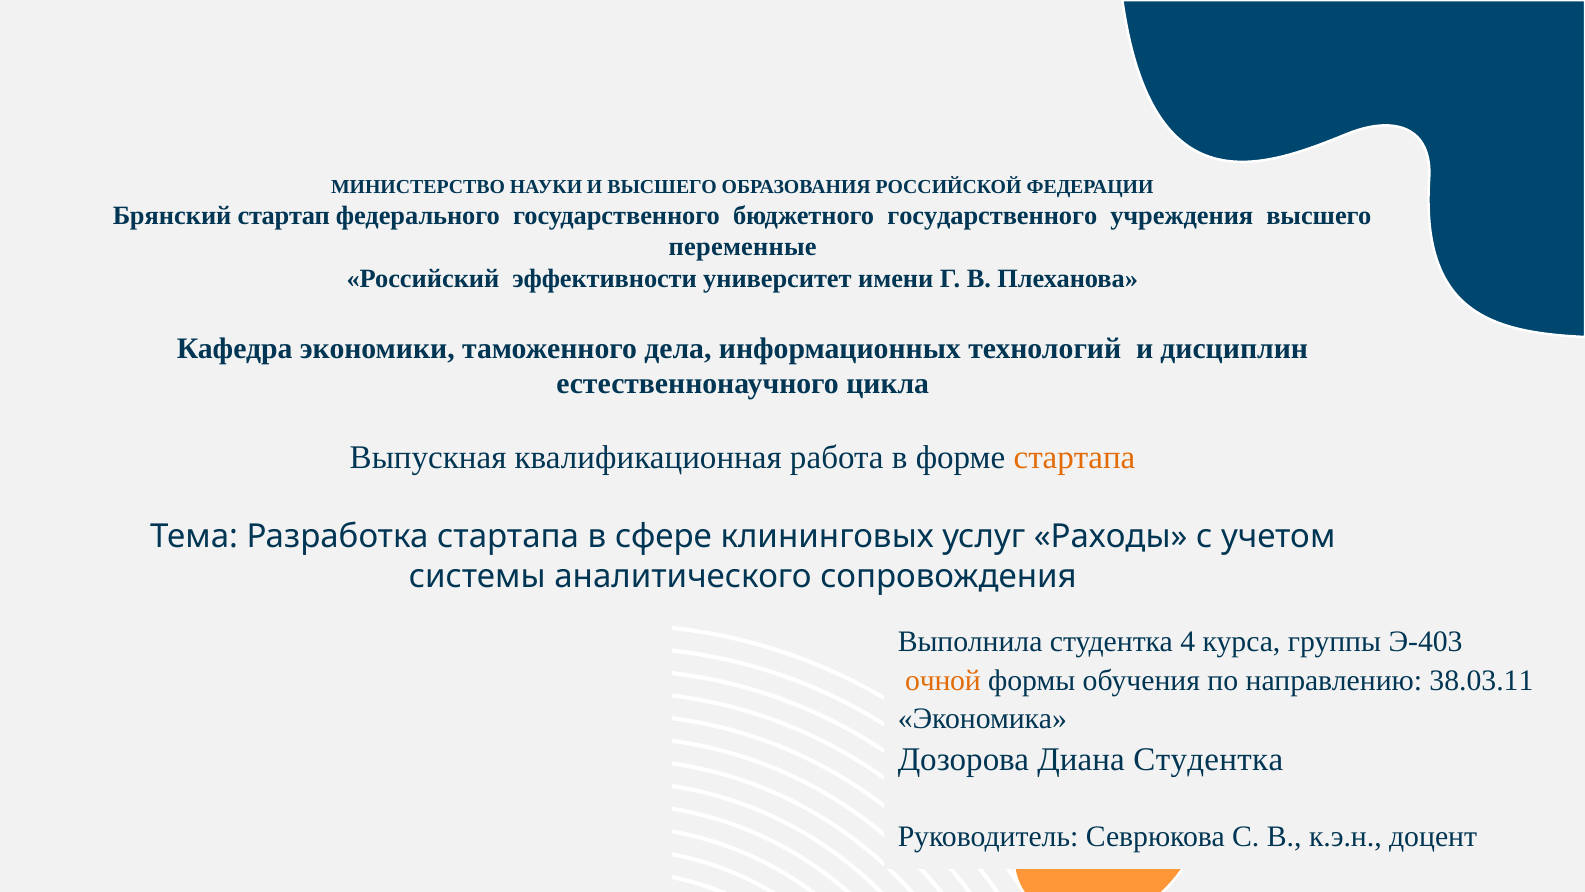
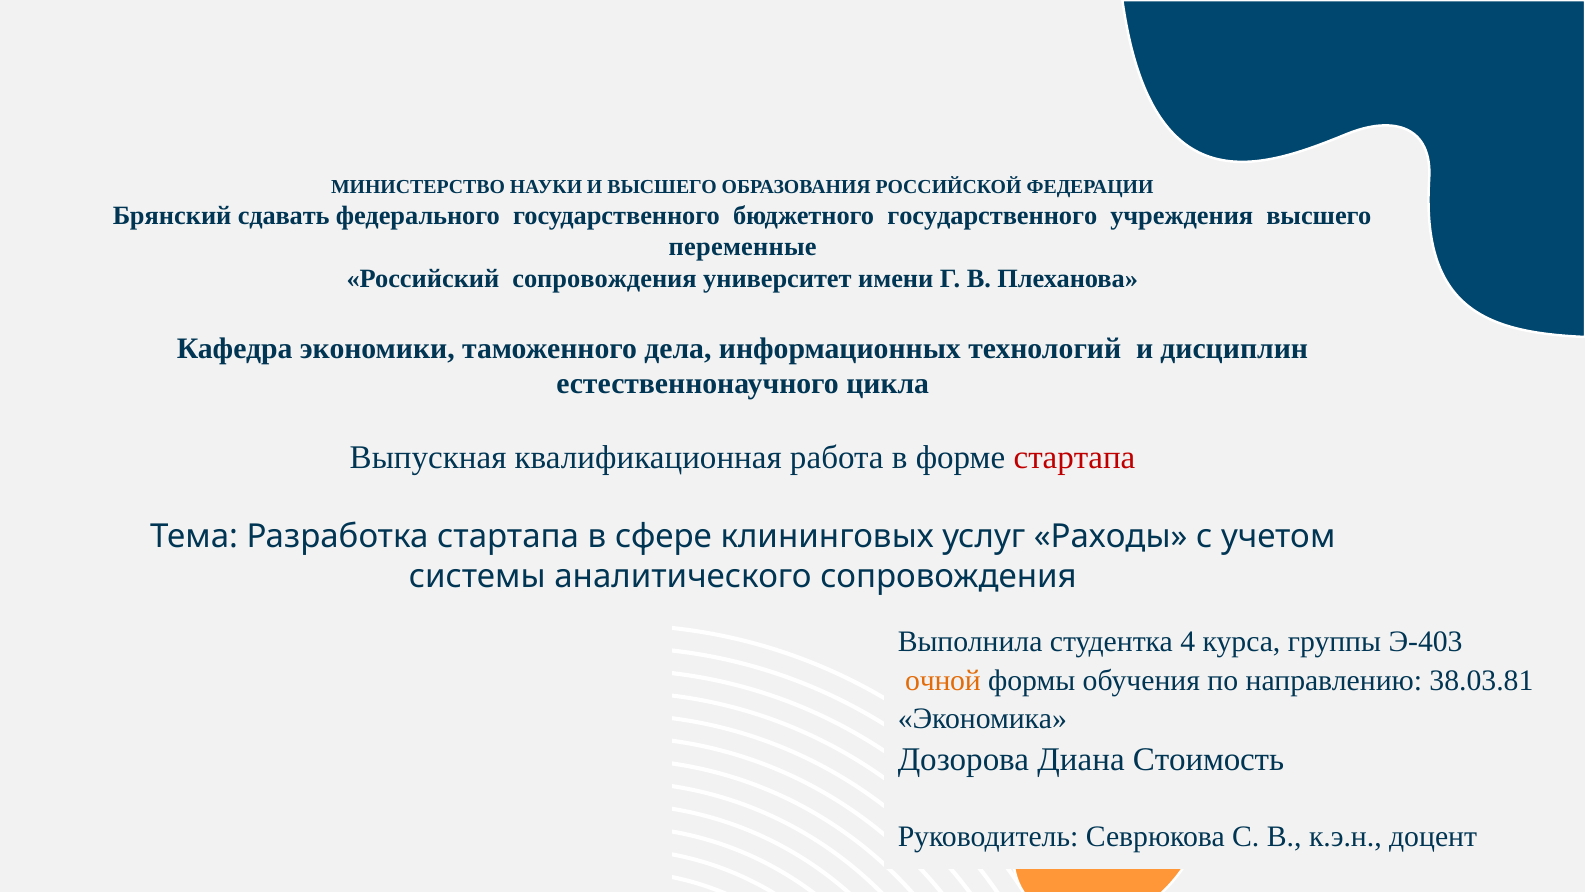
стартап: стартап -> сдавать (284, 215)
Российский эффективности: эффективности -> сопровождения (605, 279)
стартапа colour: orange -> red (1075, 458)
38.03.11: 38.03.11 -> 38.03.81 (1481, 680)
Диана Студентка: Студентка -> Стоимость (1209, 759)
